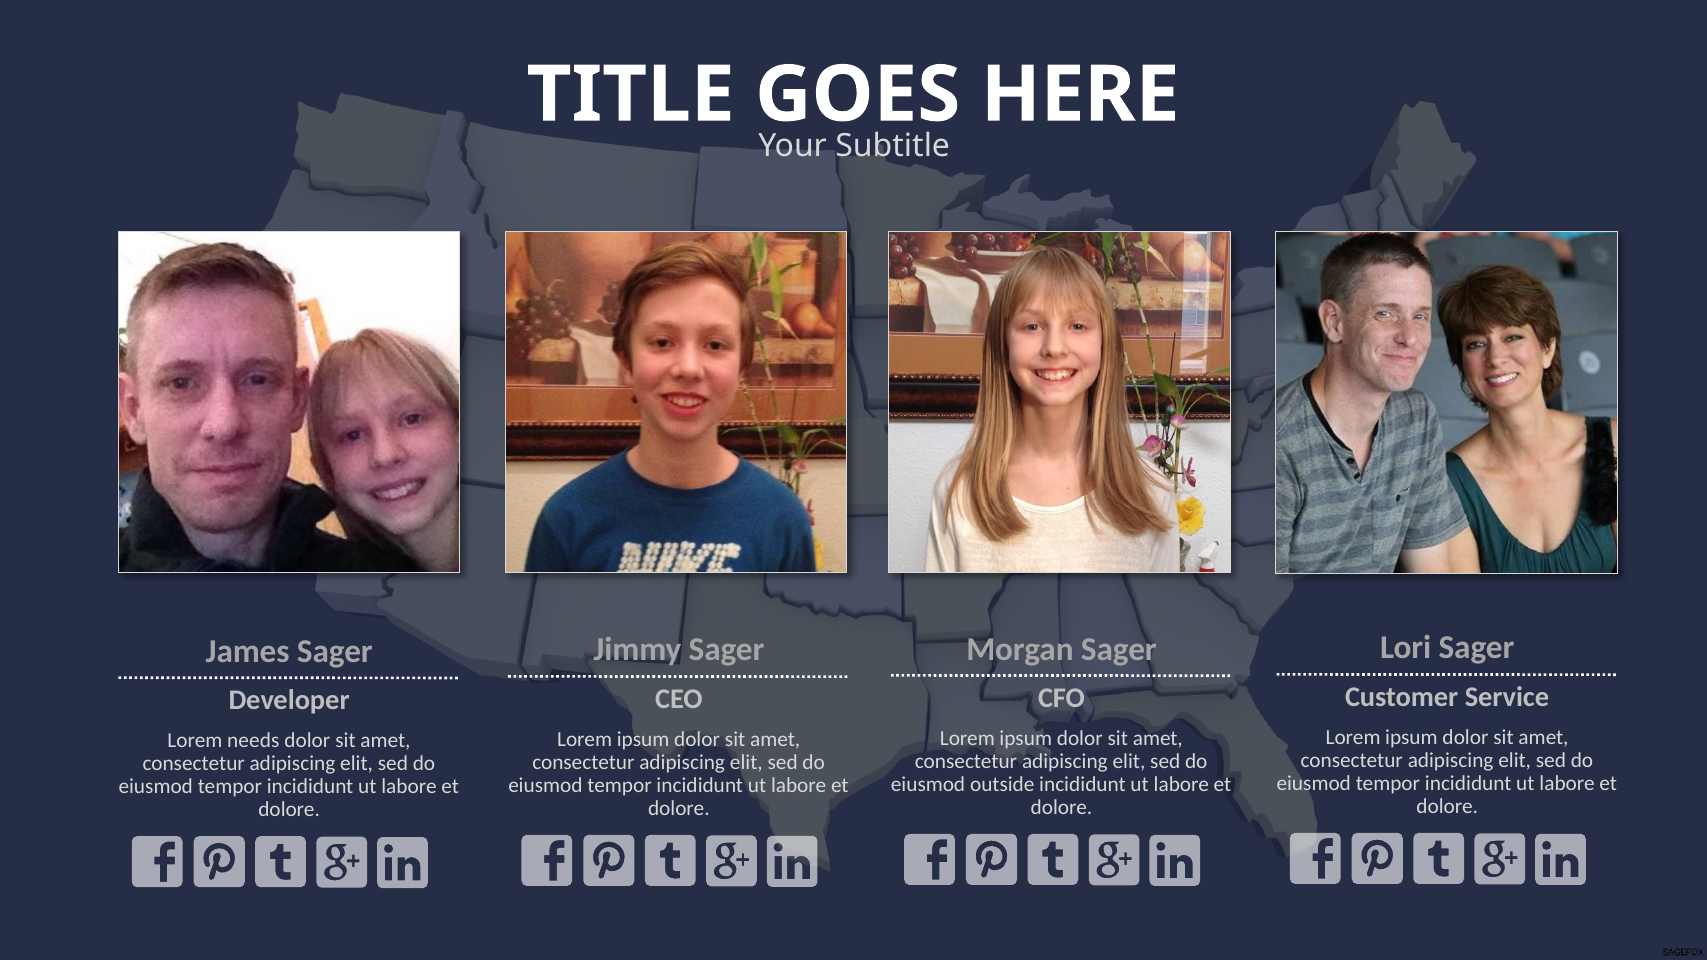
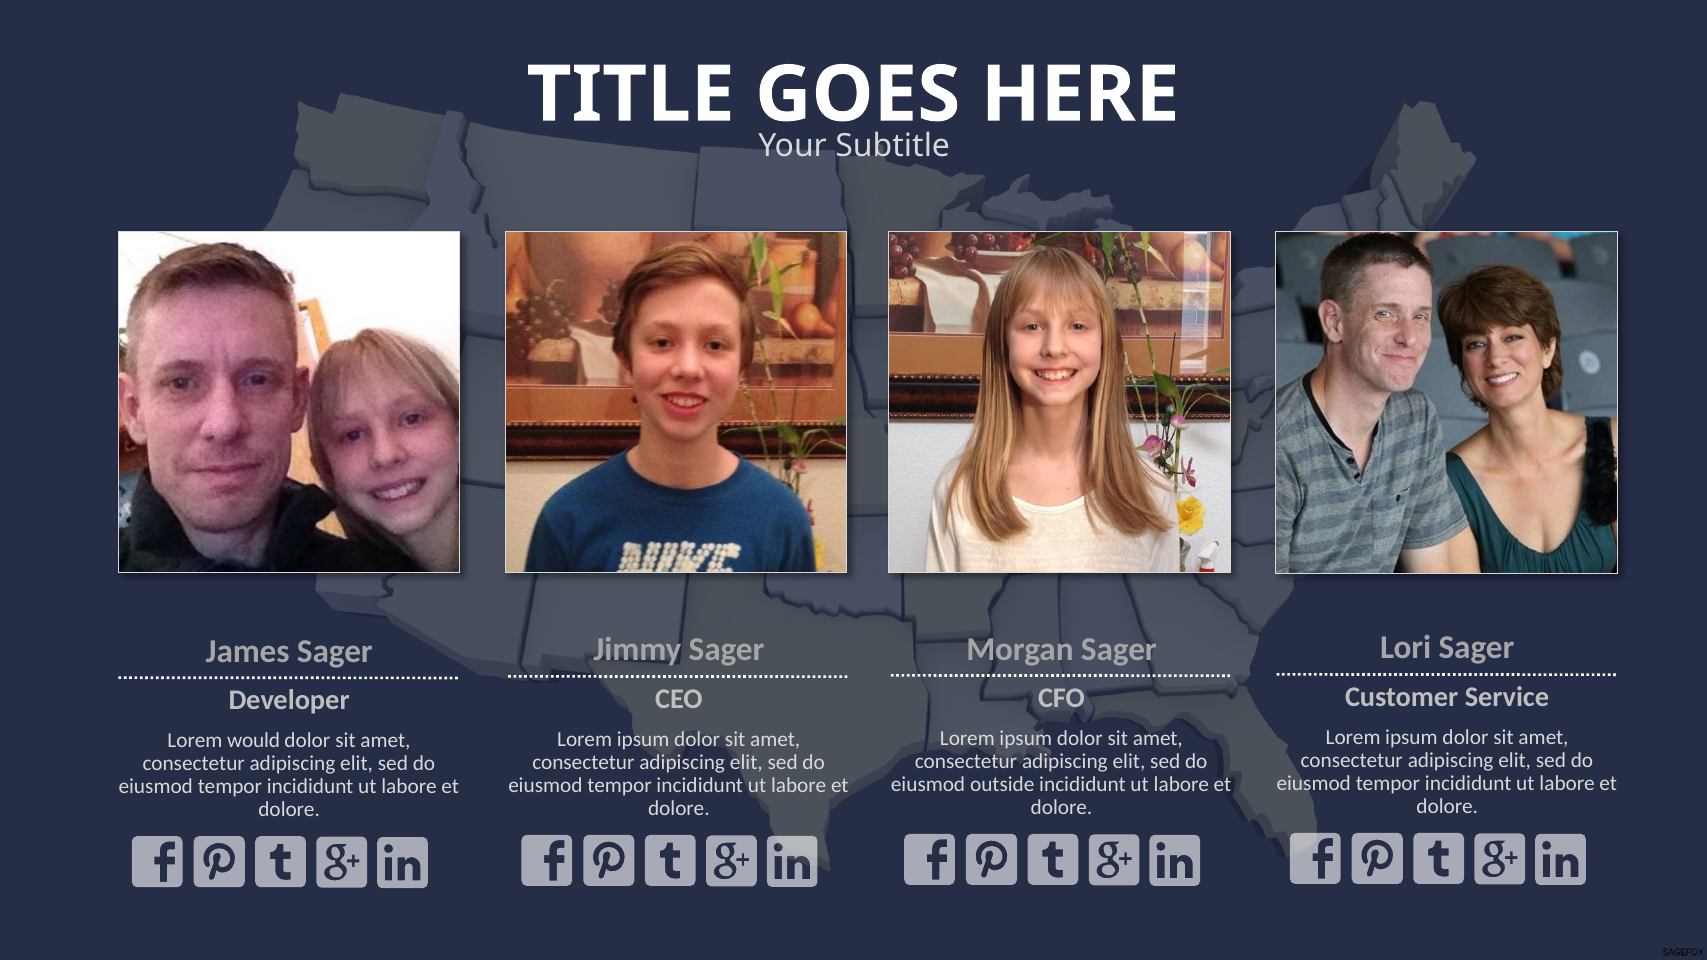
needs: needs -> would (254, 741)
